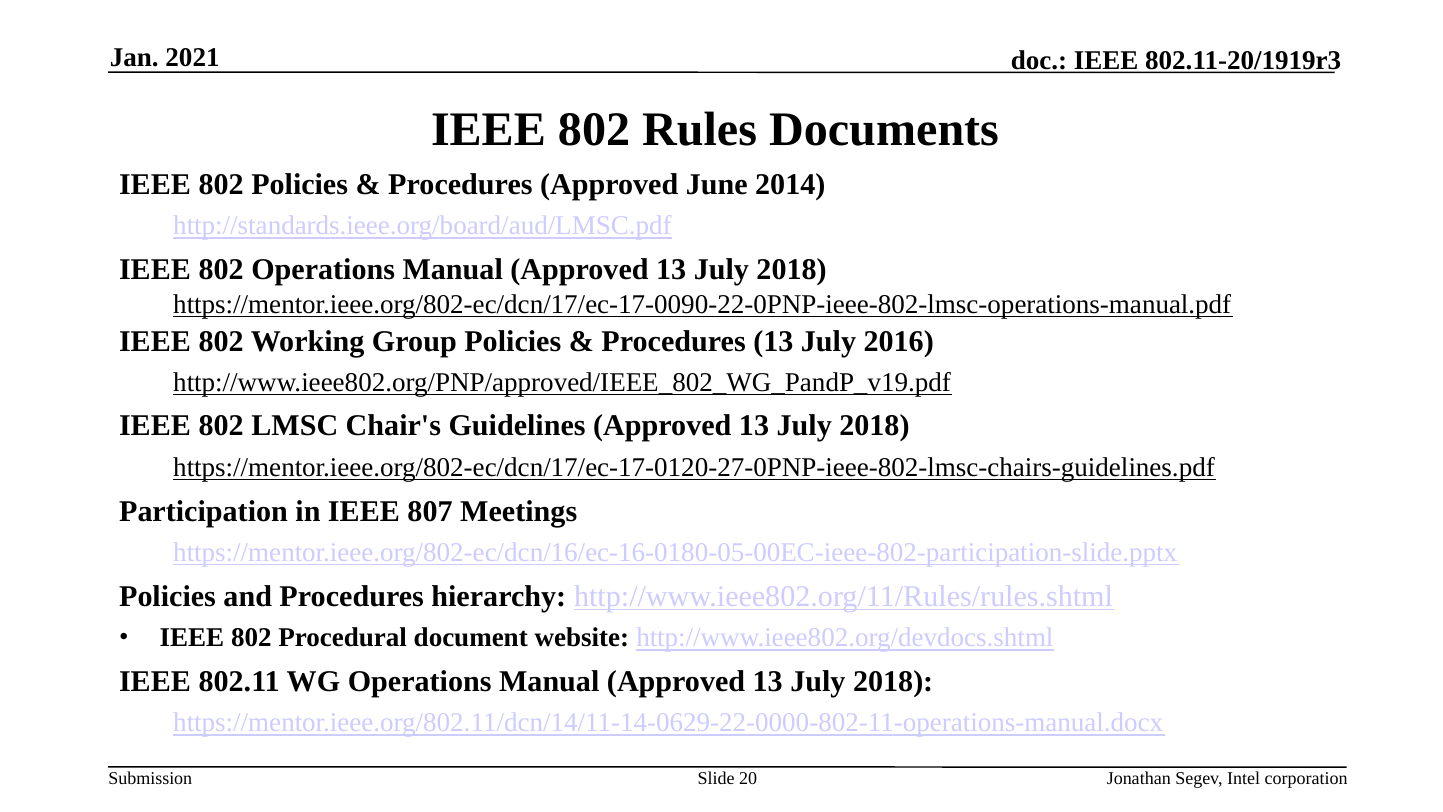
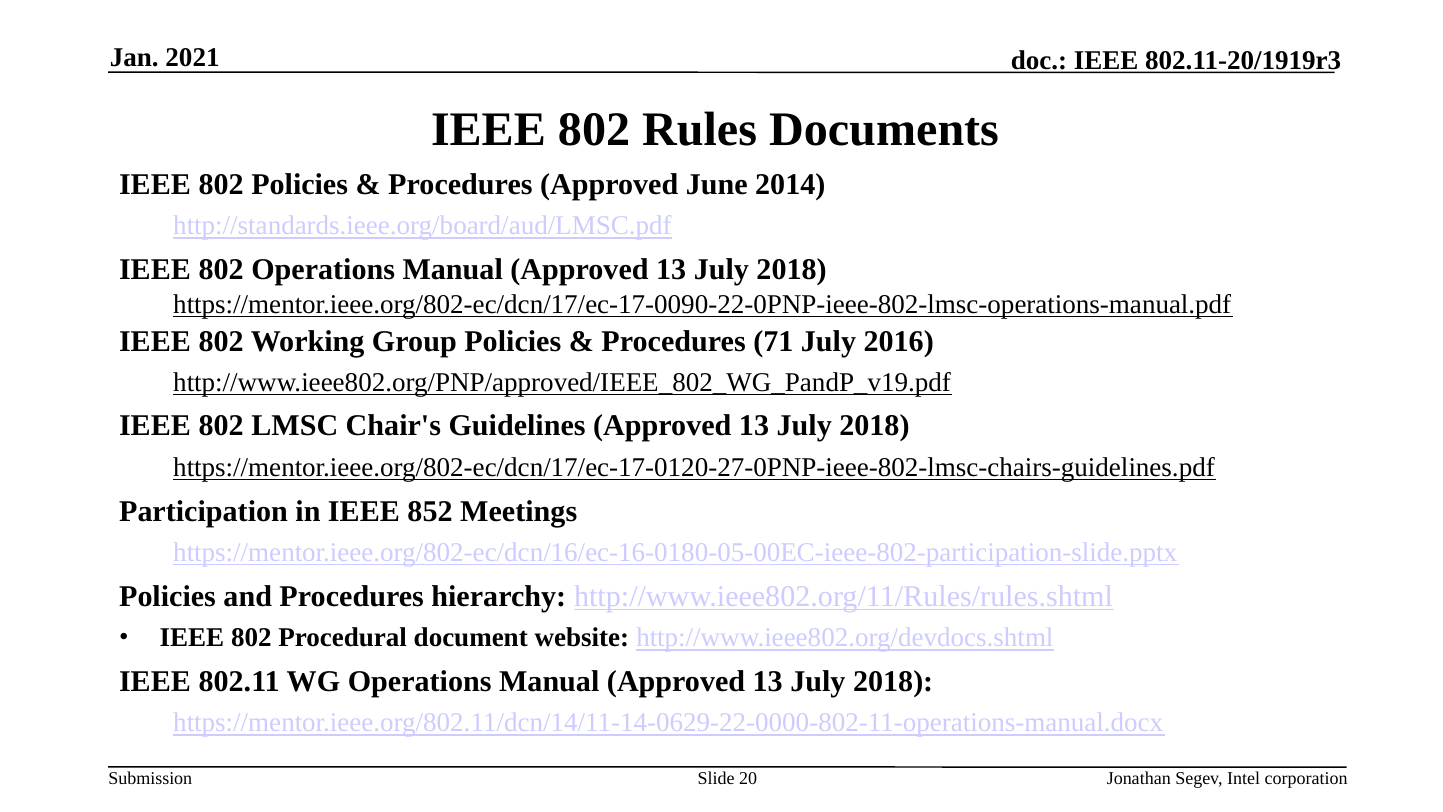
Procedures 13: 13 -> 71 (773, 341)
807: 807 -> 852 (430, 511)
